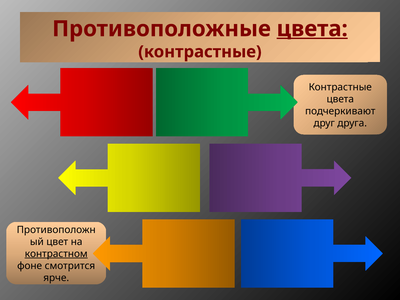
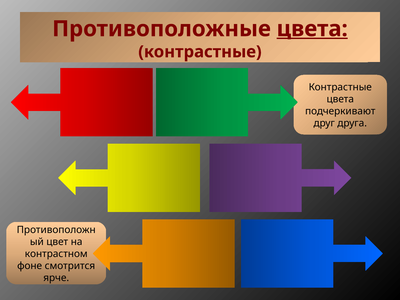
контрастном underline: present -> none (56, 254)
